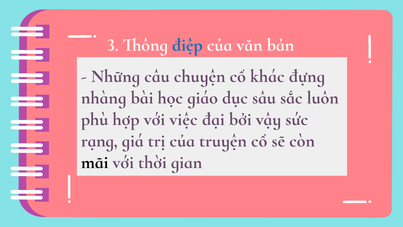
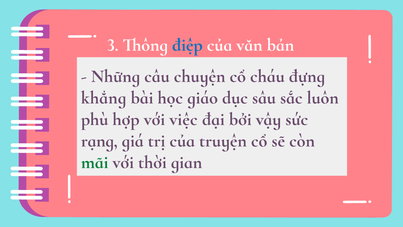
khác: khác -> cháu (267, 76)
nhàng: nhàng -> khẳng (104, 97)
mãi colour: black -> green (95, 162)
